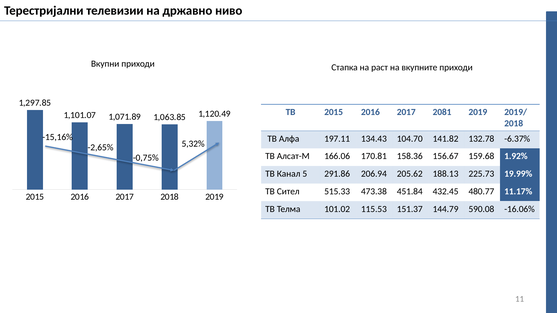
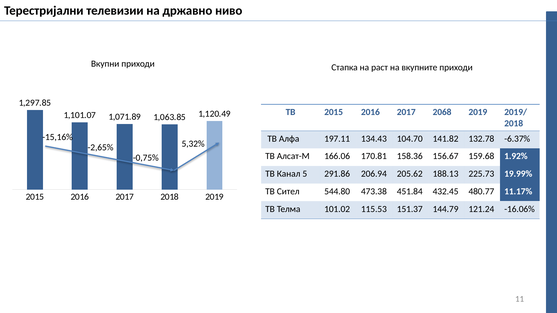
2081: 2081 -> 2068 (442, 112)
515.33: 515.33 -> 544.80 (337, 192)
590.08: 590.08 -> 121.24 (481, 209)
